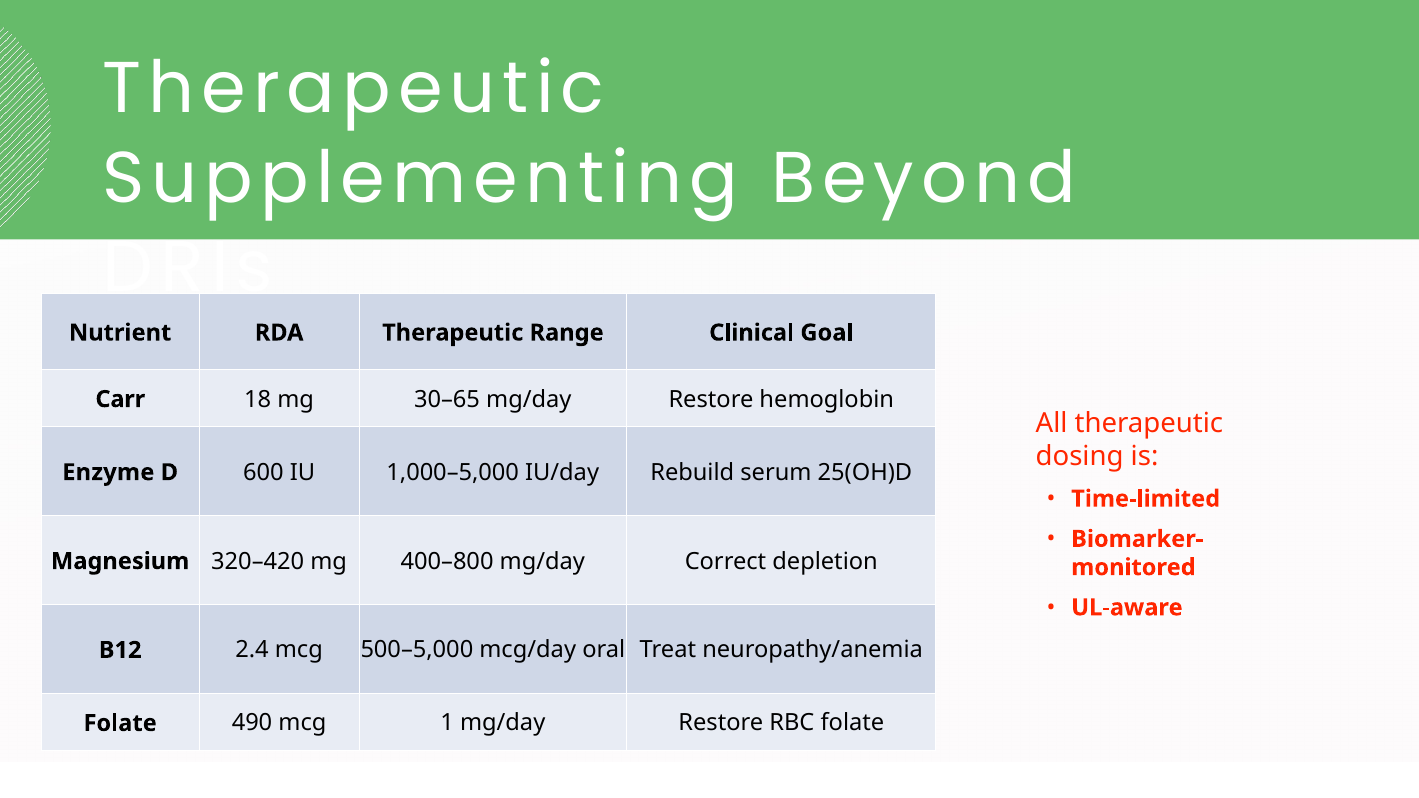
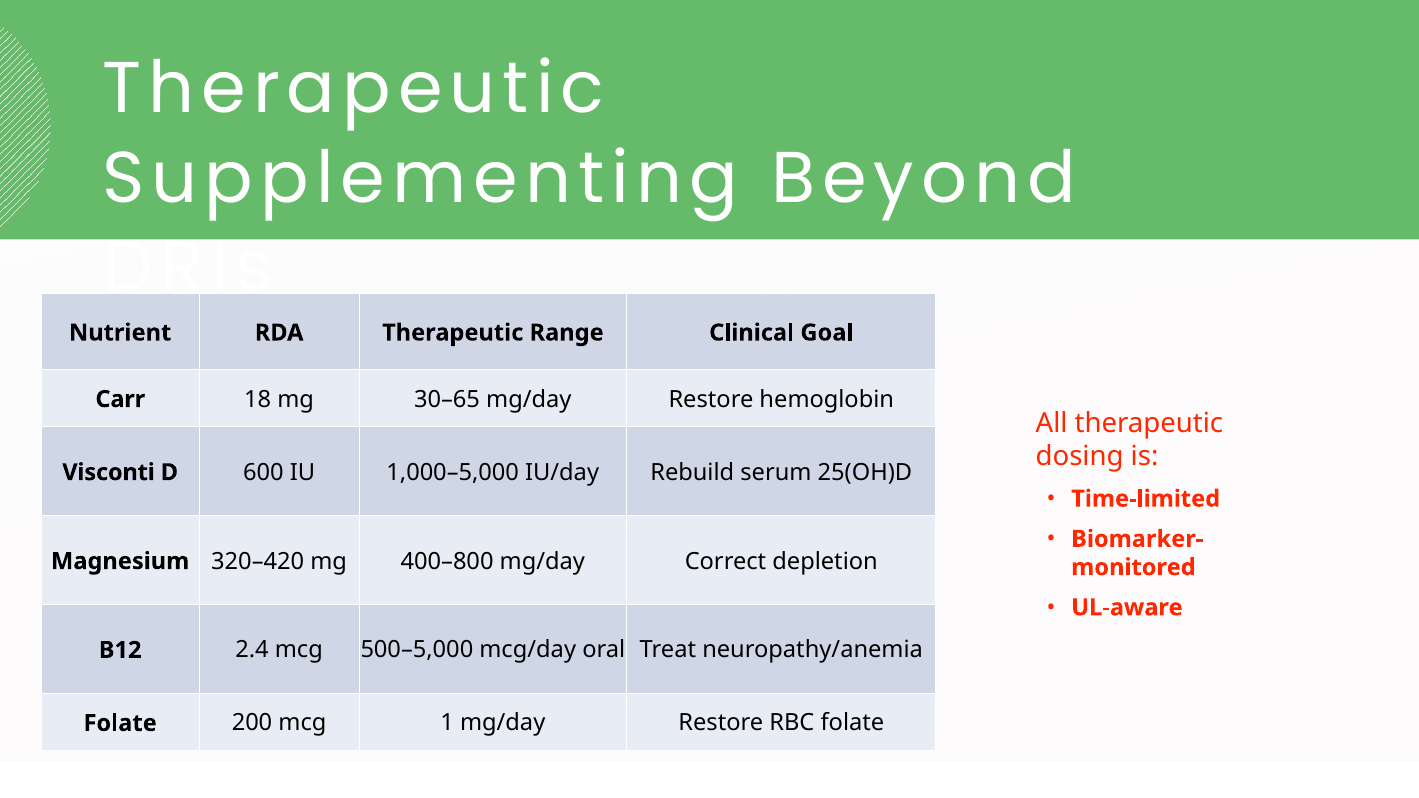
Enzyme: Enzyme -> Visconti (109, 472)
490: 490 -> 200 (252, 723)
